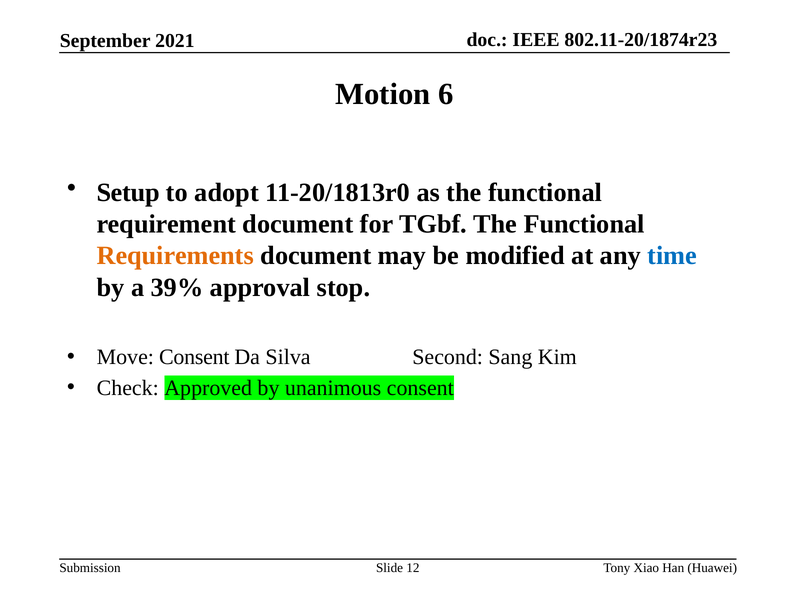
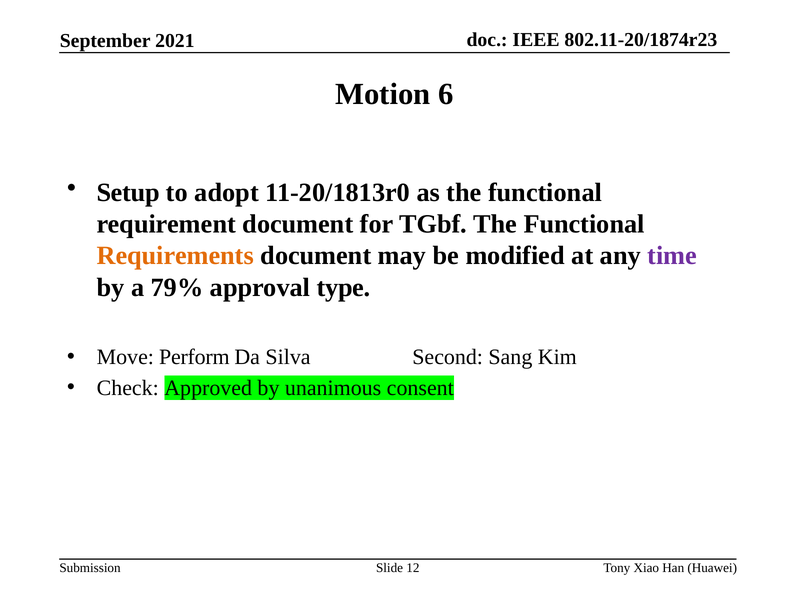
time colour: blue -> purple (672, 256)
39%: 39% -> 79% (177, 287)
stop: stop -> type (344, 287)
Move Consent: Consent -> Perform (194, 357)
